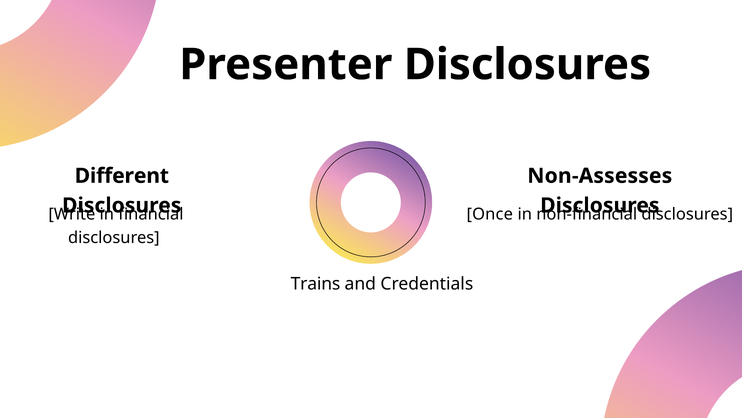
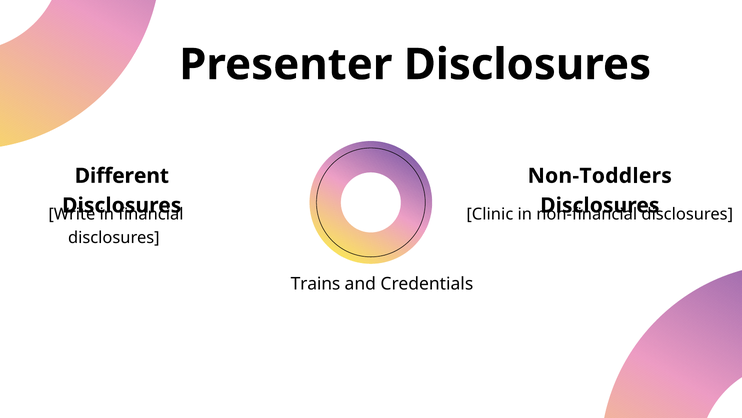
Non-Assesses: Non-Assesses -> Non-Toddlers (600, 176)
Once: Once -> Clinic (490, 214)
